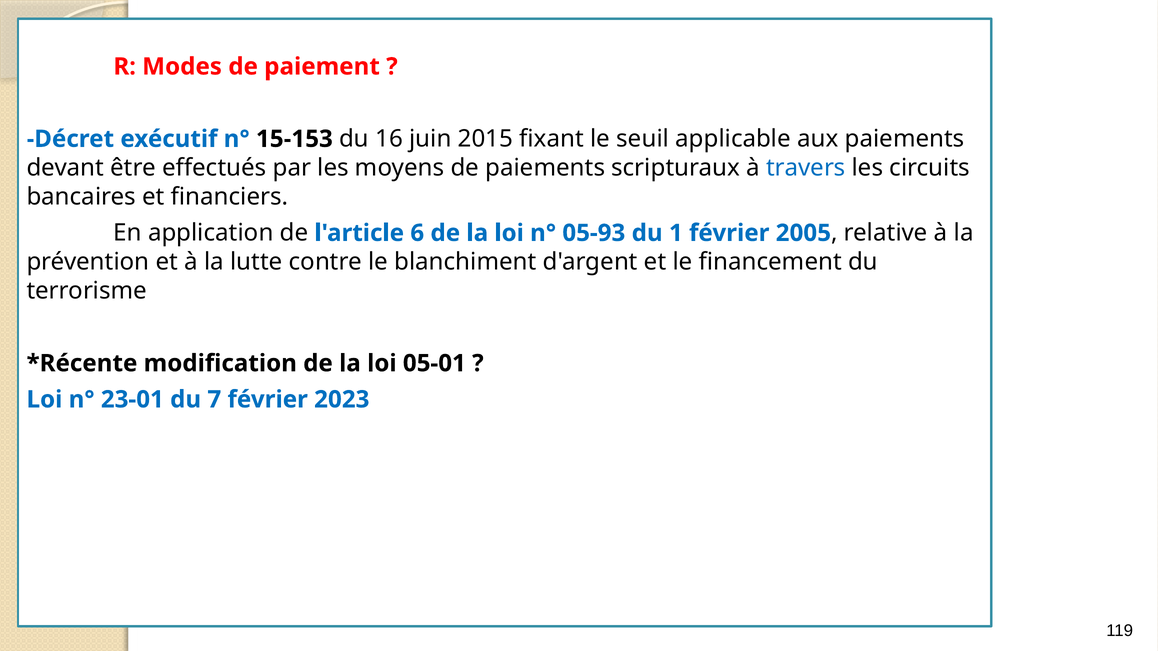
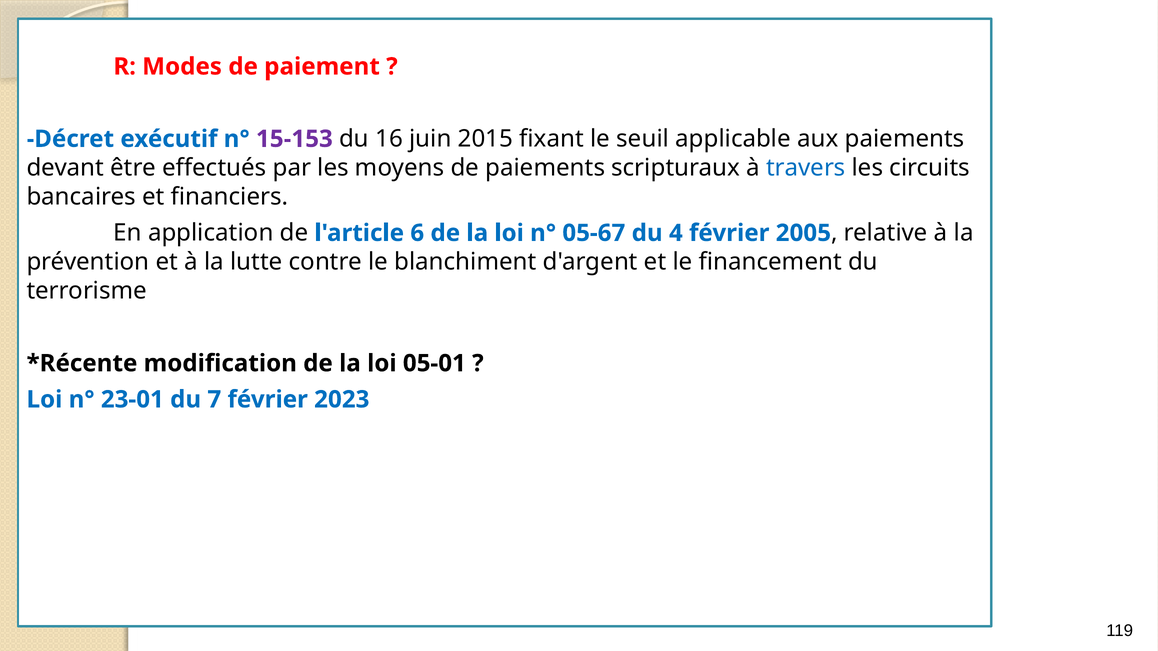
15-153 colour: black -> purple (294, 139)
05-93: 05-93 -> 05-67 (594, 233)
1: 1 -> 4 (676, 233)
